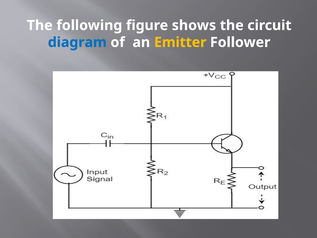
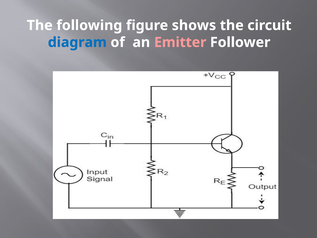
Emitter colour: yellow -> pink (180, 42)
